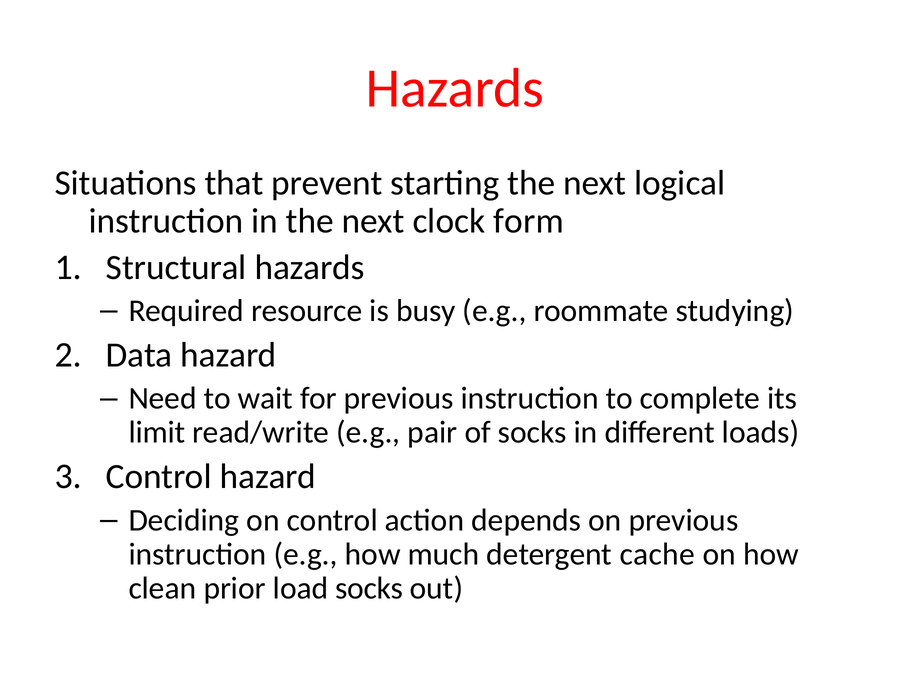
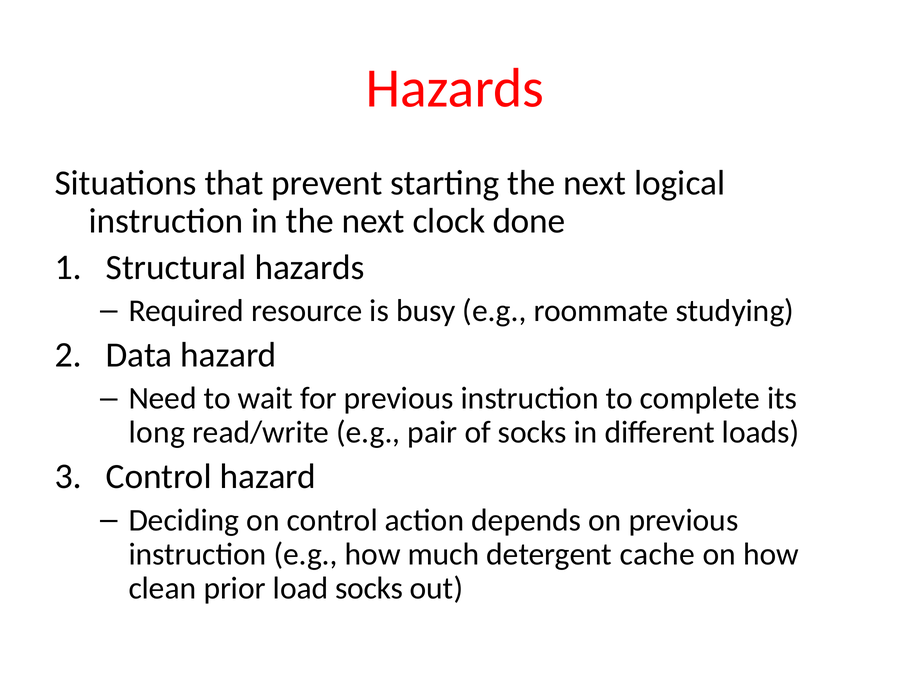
form: form -> done (529, 221)
limit: limit -> long (157, 432)
